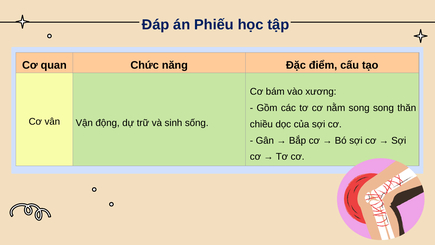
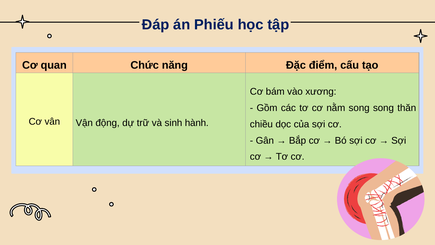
sống: sống -> hành (197, 123)
